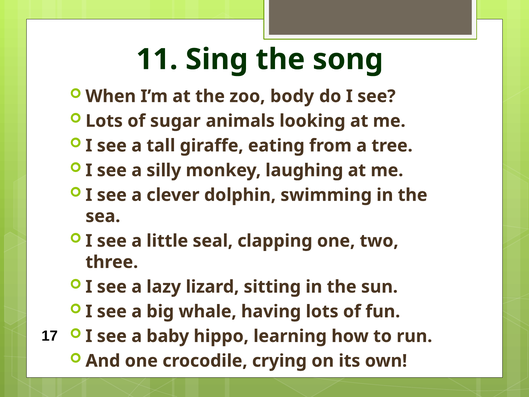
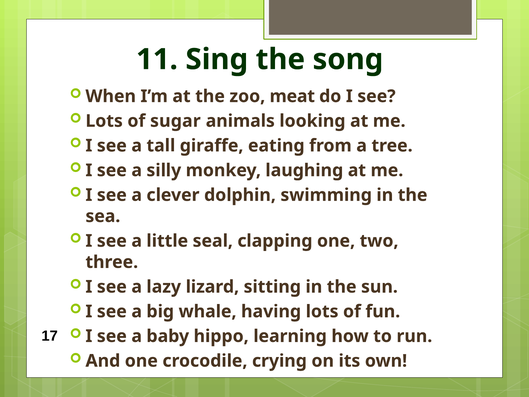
body: body -> meat (292, 96)
